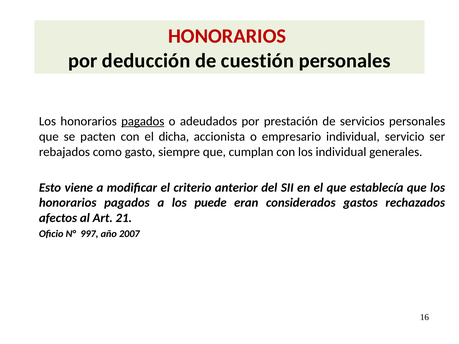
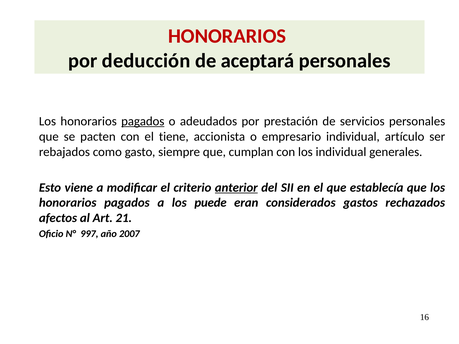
cuestión: cuestión -> aceptará (258, 61)
dicha: dicha -> tiene (174, 137)
servicio: servicio -> artículo (405, 137)
anterior underline: none -> present (236, 188)
